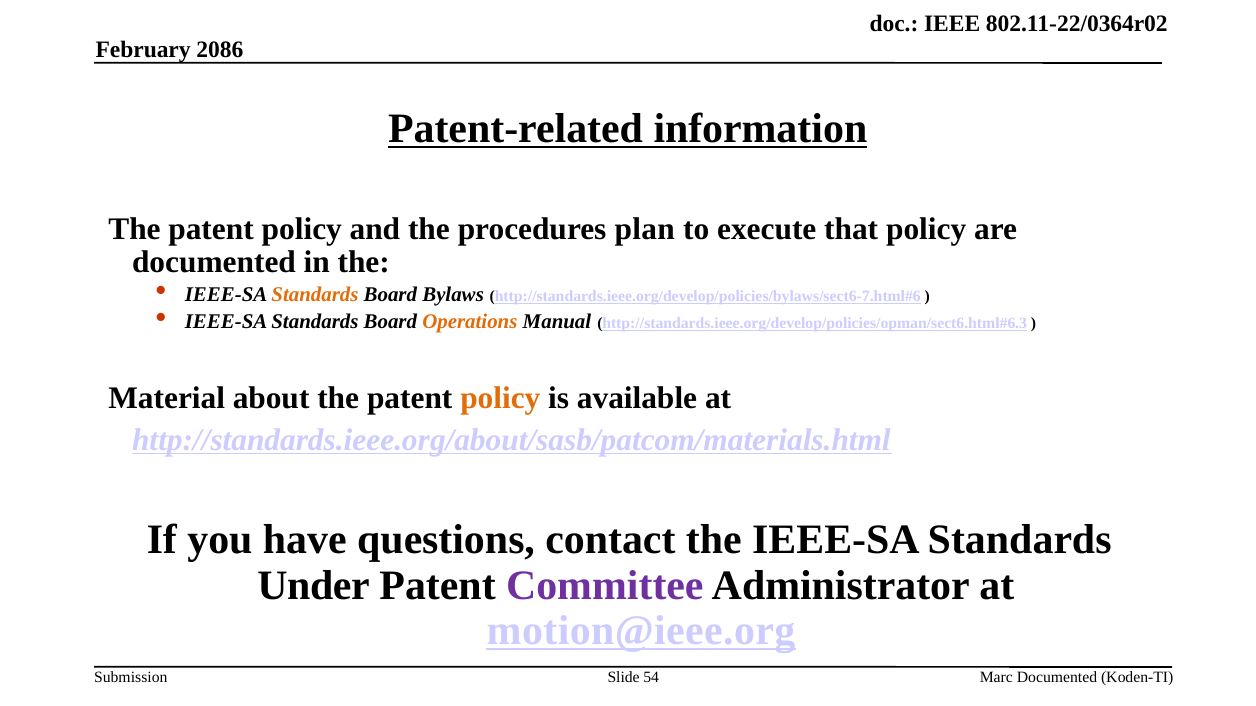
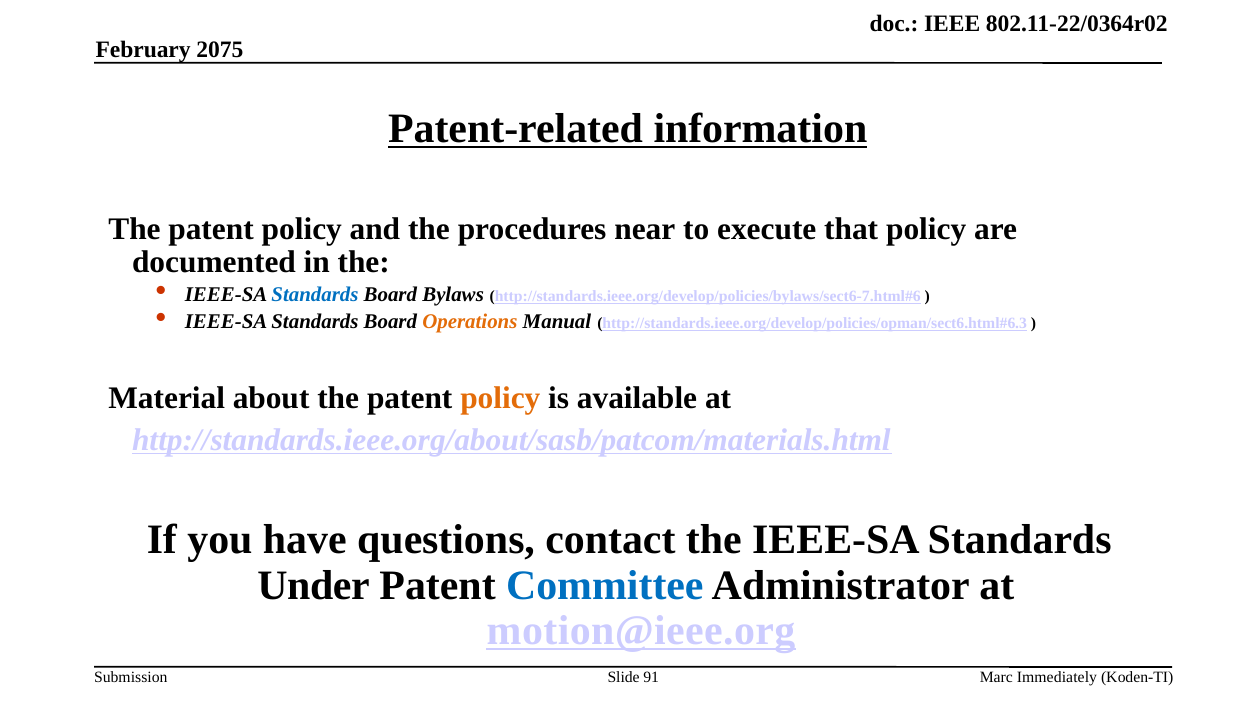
2086: 2086 -> 2075 (220, 50)
plan: plan -> near (645, 229)
Standards colour: orange -> blue (315, 295)
Committee colour: purple -> blue (605, 586)
54: 54 -> 91 (651, 678)
Marc Documented: Documented -> Immediately (1057, 678)
